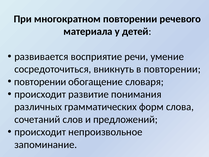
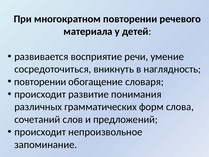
в повторении: повторении -> наглядность (172, 69)
